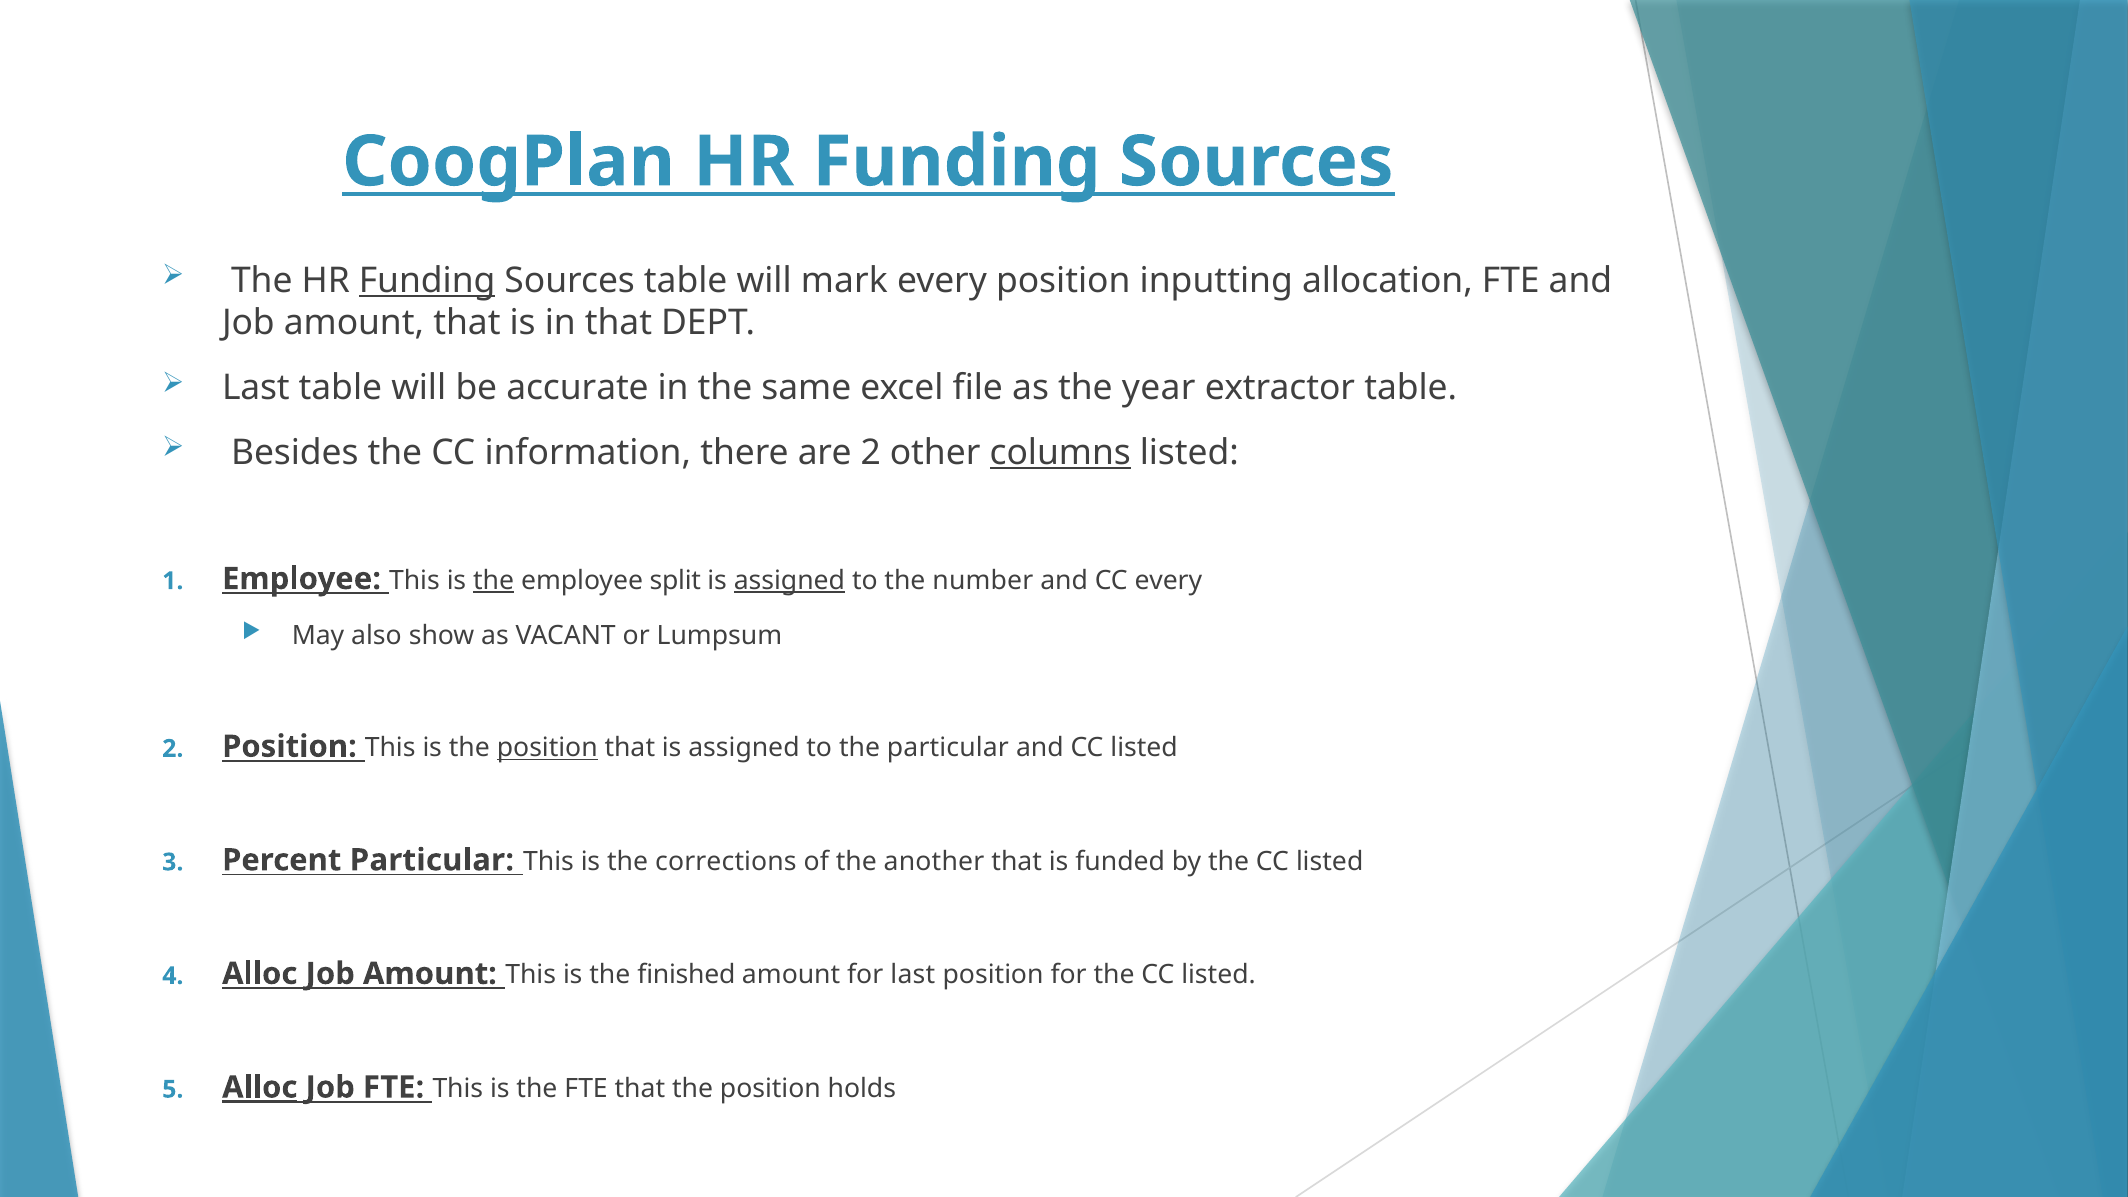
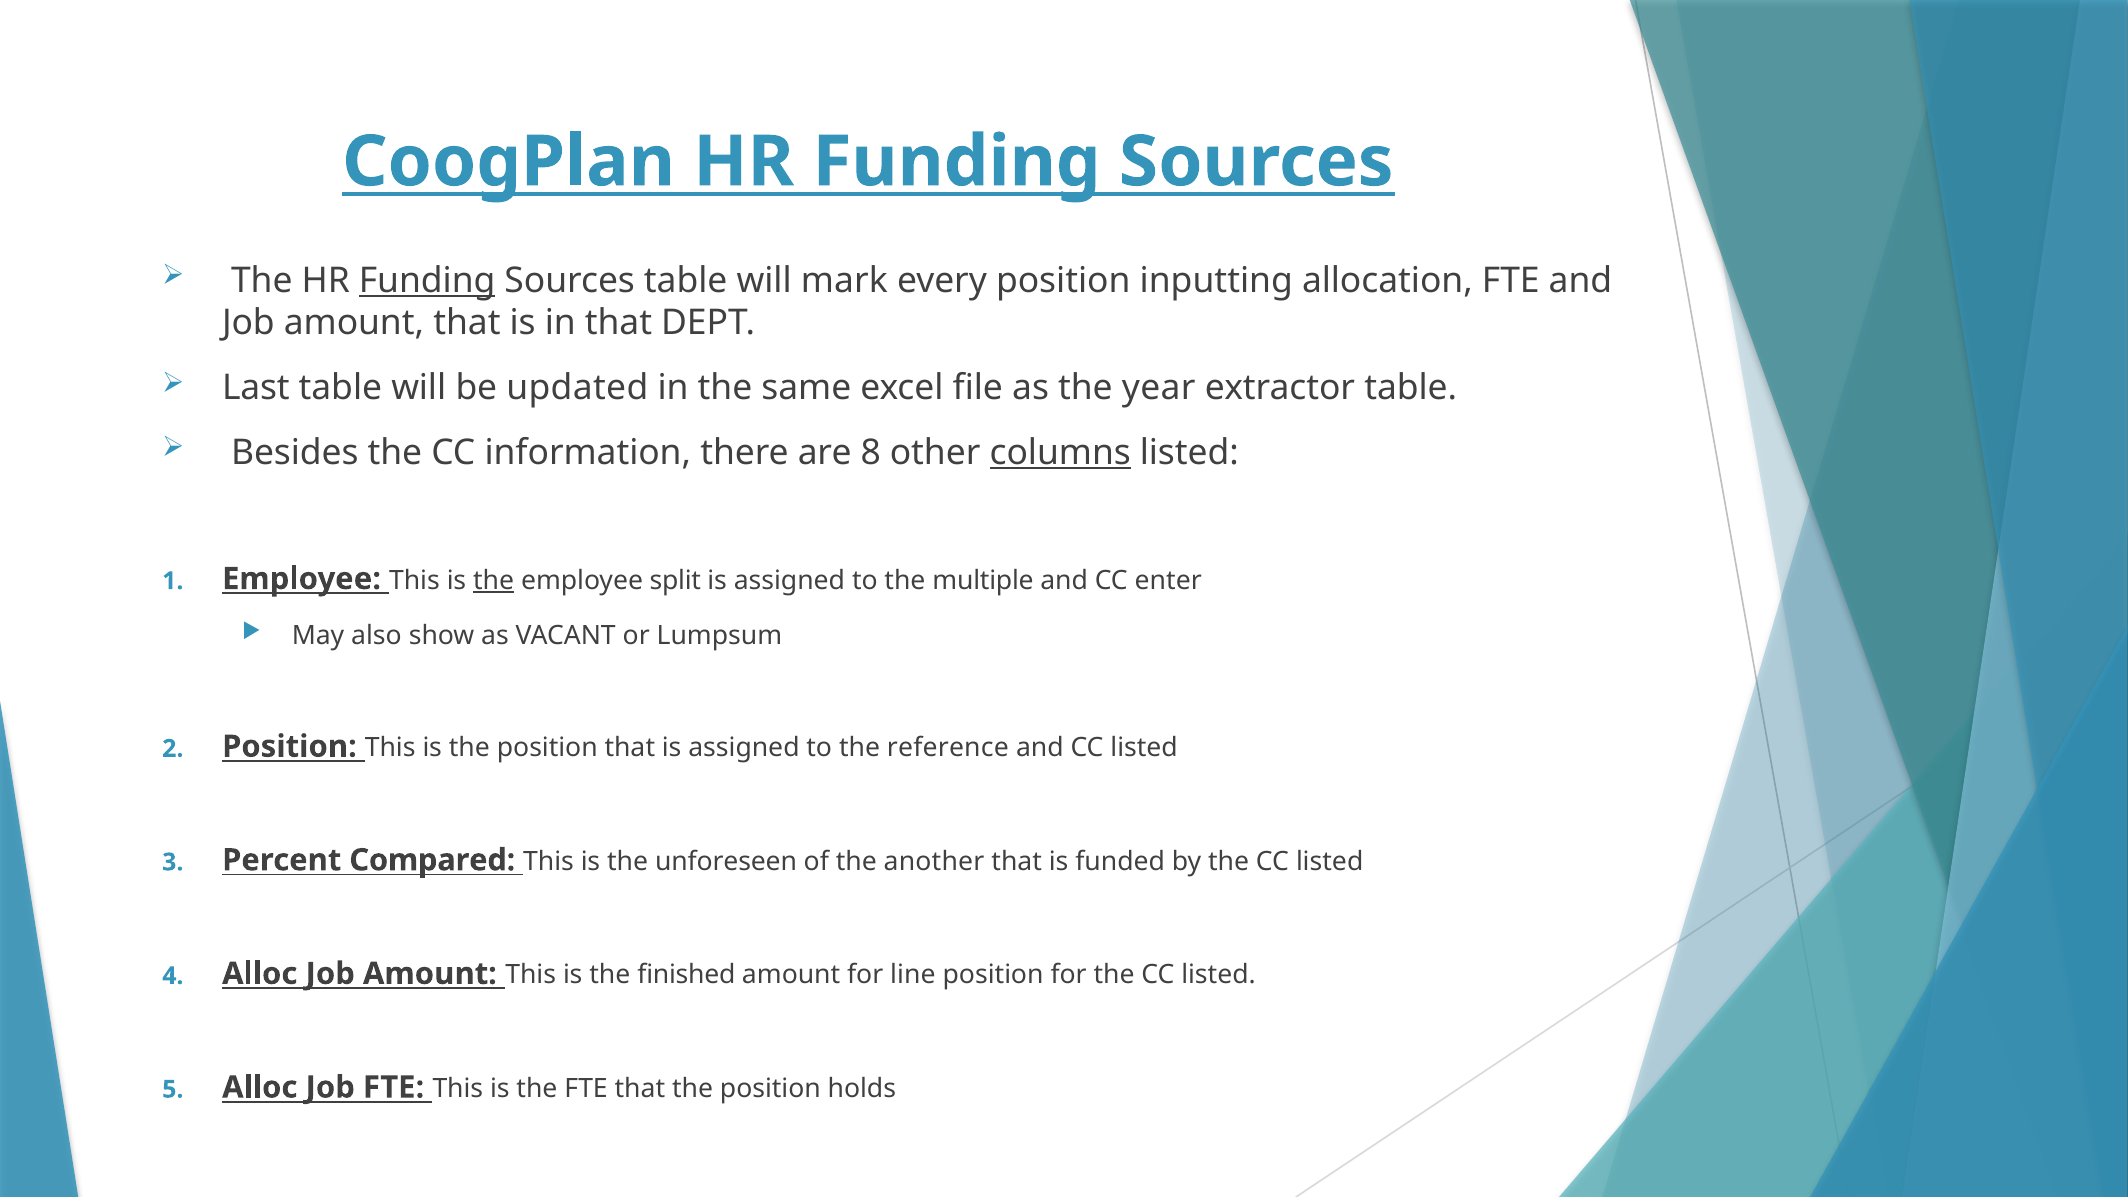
accurate: accurate -> updated (577, 388)
are 2: 2 -> 8 (871, 452)
assigned underline: present -> none (789, 580)
number: number -> multiple (983, 580)
CC every: every -> enter (1168, 580)
position underline: present -> none (547, 748)
the particular: particular -> reference (948, 748)
Percent Particular: Particular -> Compared (432, 860)
corrections: corrections -> unforeseen (726, 862)
for last: last -> line (913, 975)
Alloc underline: present -> none (260, 1087)
